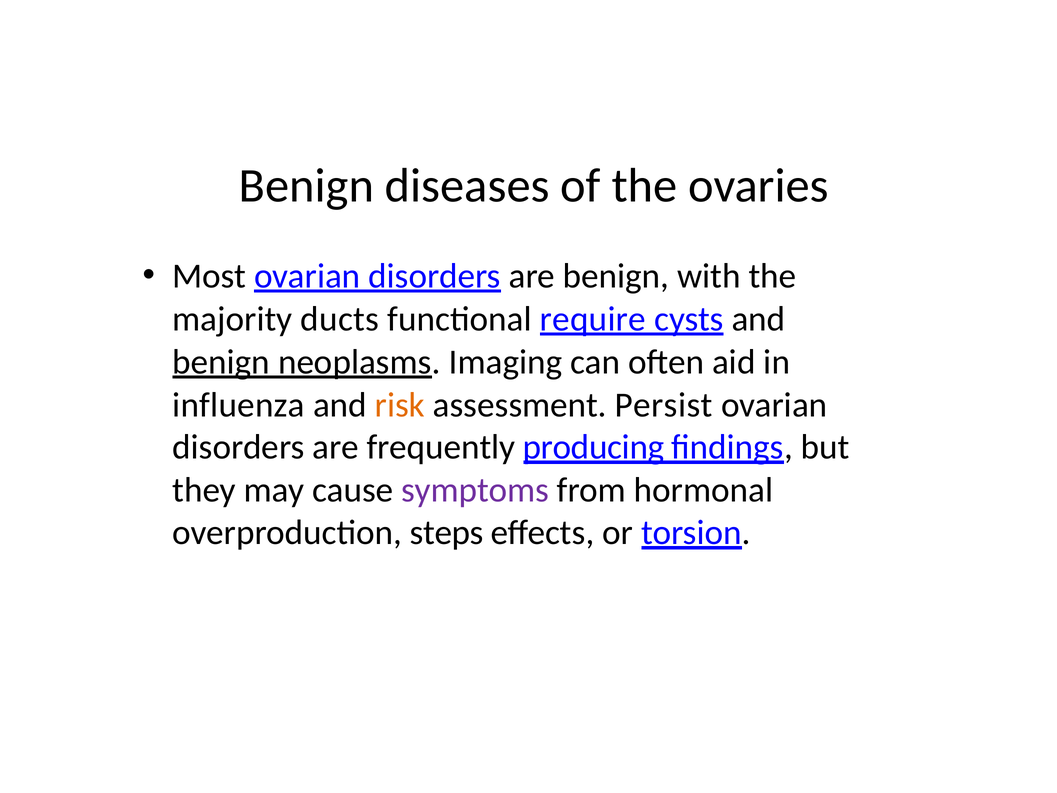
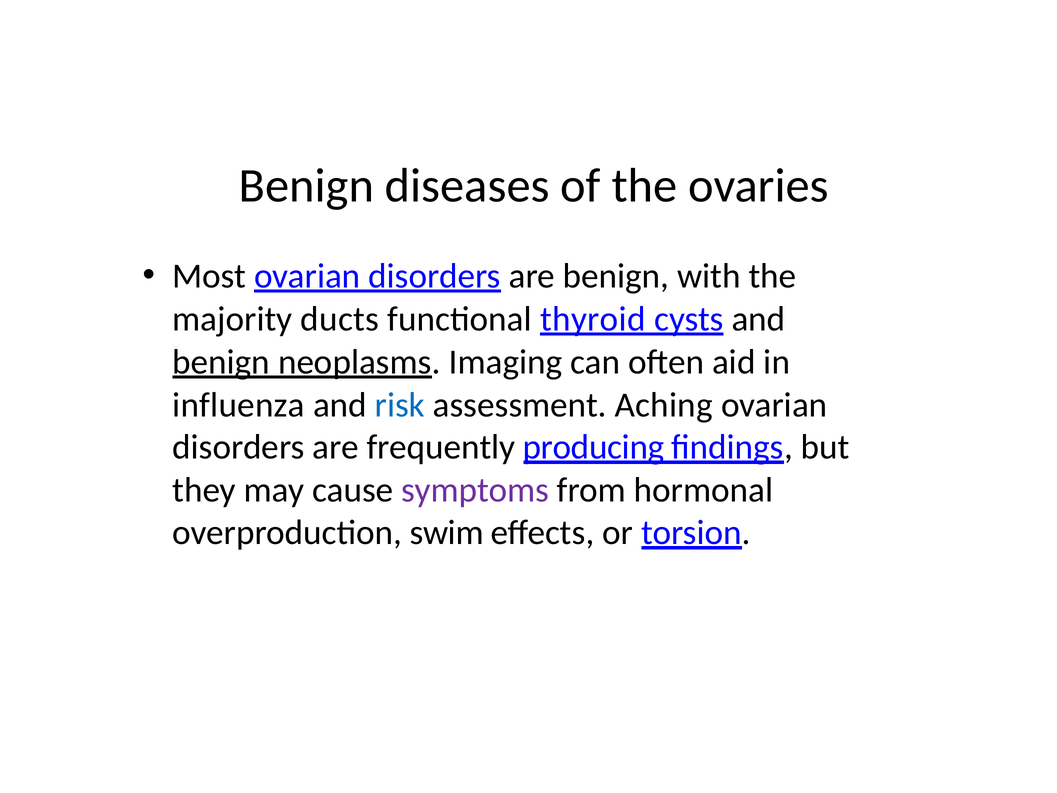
require: require -> thyroid (593, 319)
risk colour: orange -> blue (400, 405)
Persist: Persist -> Aching (664, 405)
steps: steps -> swim (447, 532)
